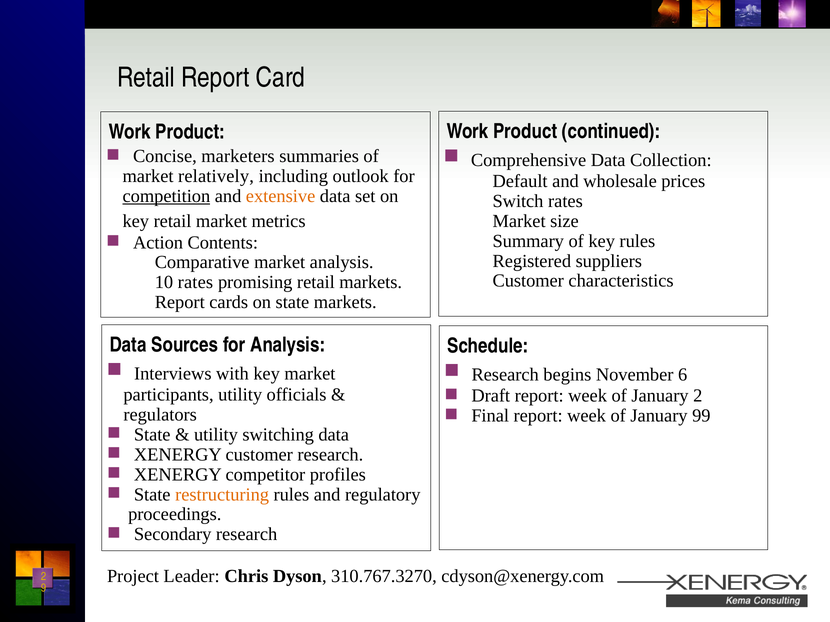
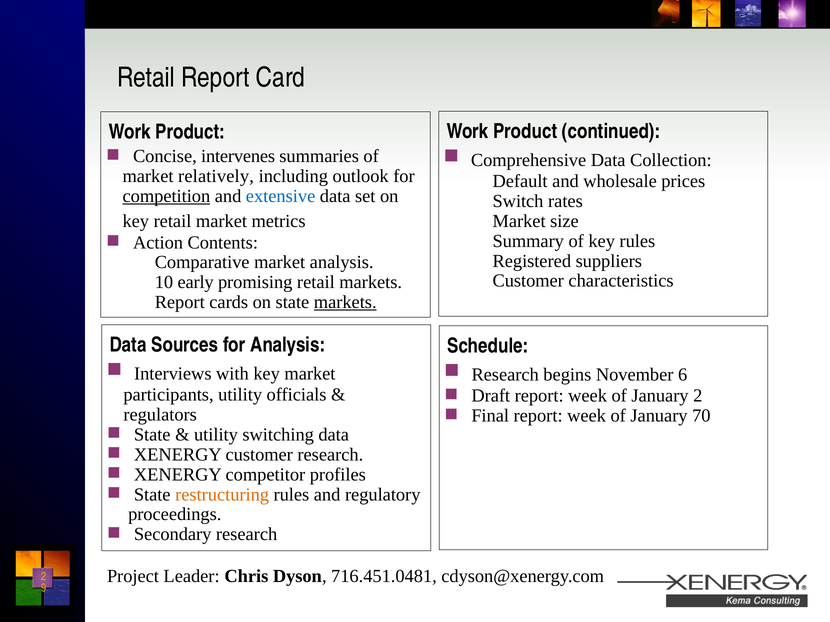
marketers: marketers -> intervenes (238, 156)
extensive colour: orange -> blue (281, 196)
10 rates: rates -> early (196, 283)
markets underline: none -> present (345, 303)
99: 99 -> 70 (701, 416)
310.767.3270: 310.767.3270 -> 716.451.0481 (384, 577)
